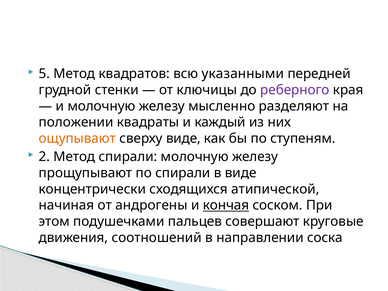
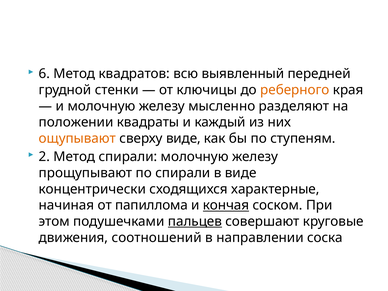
5: 5 -> 6 (44, 74)
указанными: указанными -> выявленный (243, 74)
реберного colour: purple -> orange (295, 90)
атипической: атипической -> характерные (275, 189)
андрогены: андрогены -> папиллома (151, 205)
пальцев underline: none -> present (195, 221)
